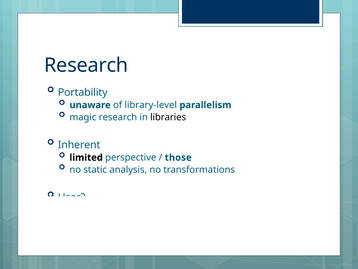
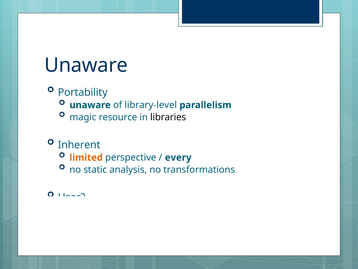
Research: Research -> Unaware (86, 65)
magic research: research -> resource (118, 117)
limited colour: black -> orange (86, 157)
those: those -> every (178, 157)
